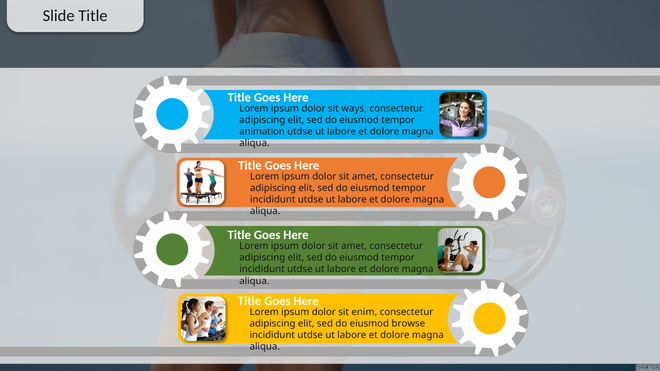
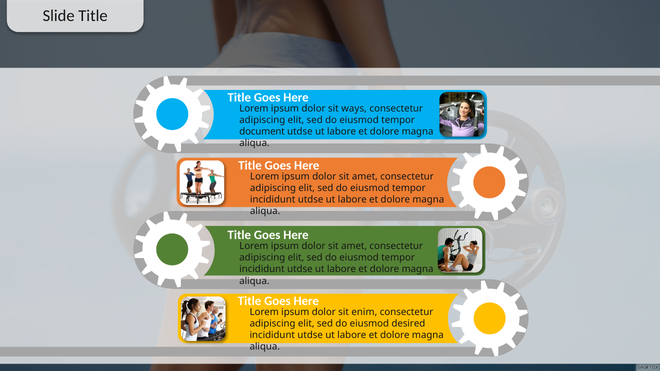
animation: animation -> document (262, 132)
browse: browse -> desired (408, 324)
